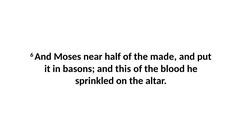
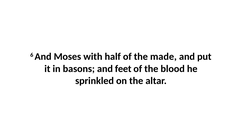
near: near -> with (93, 57)
this: this -> feet (123, 69)
